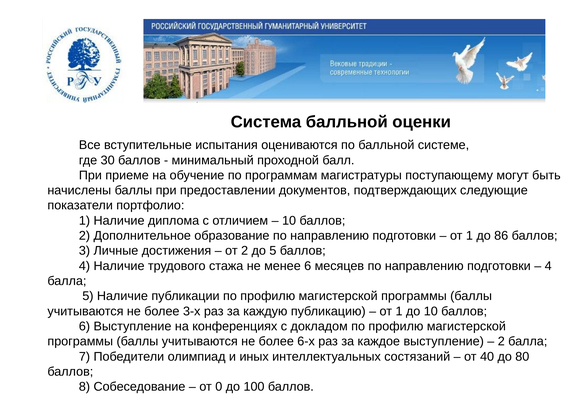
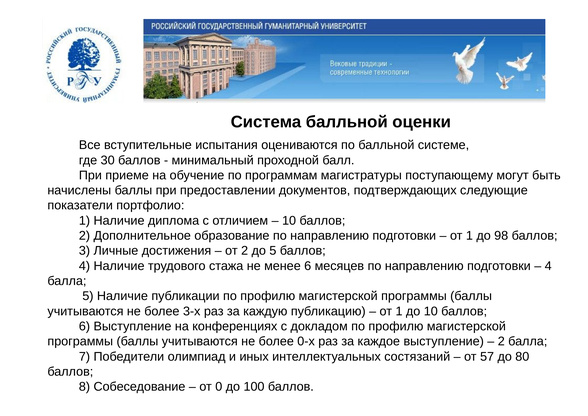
86: 86 -> 98 (501, 235)
6-х: 6-х -> 0-х (306, 341)
40: 40 -> 57 (487, 356)
